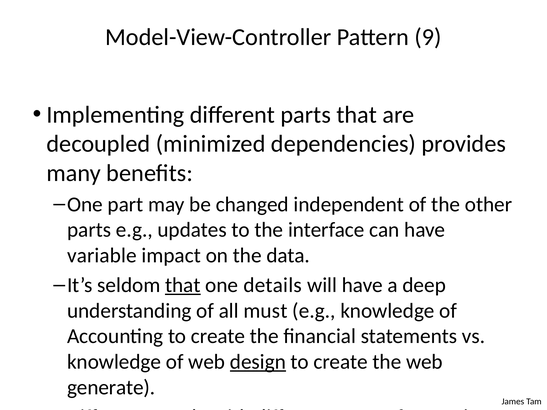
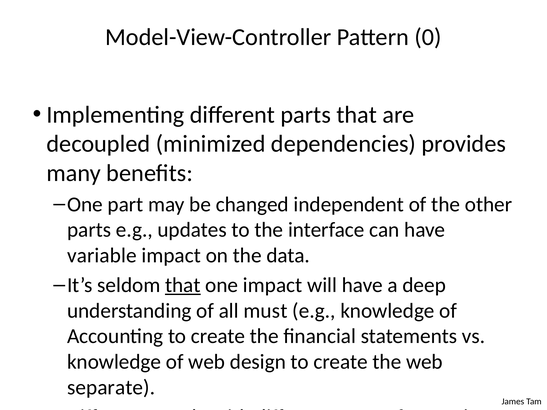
9: 9 -> 0 (428, 37)
one details: details -> impact (273, 285)
design underline: present -> none (258, 362)
generate: generate -> separate (111, 388)
